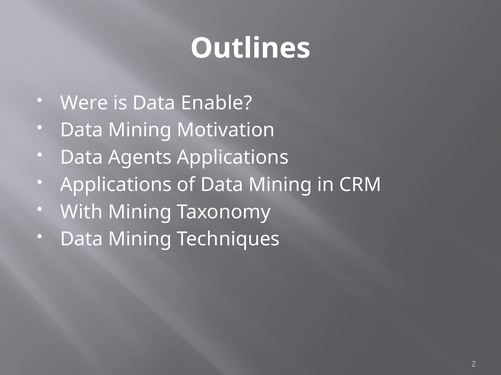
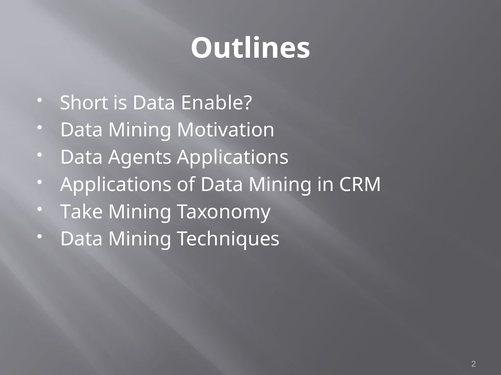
Were: Were -> Short (84, 103)
With: With -> Take (82, 212)
